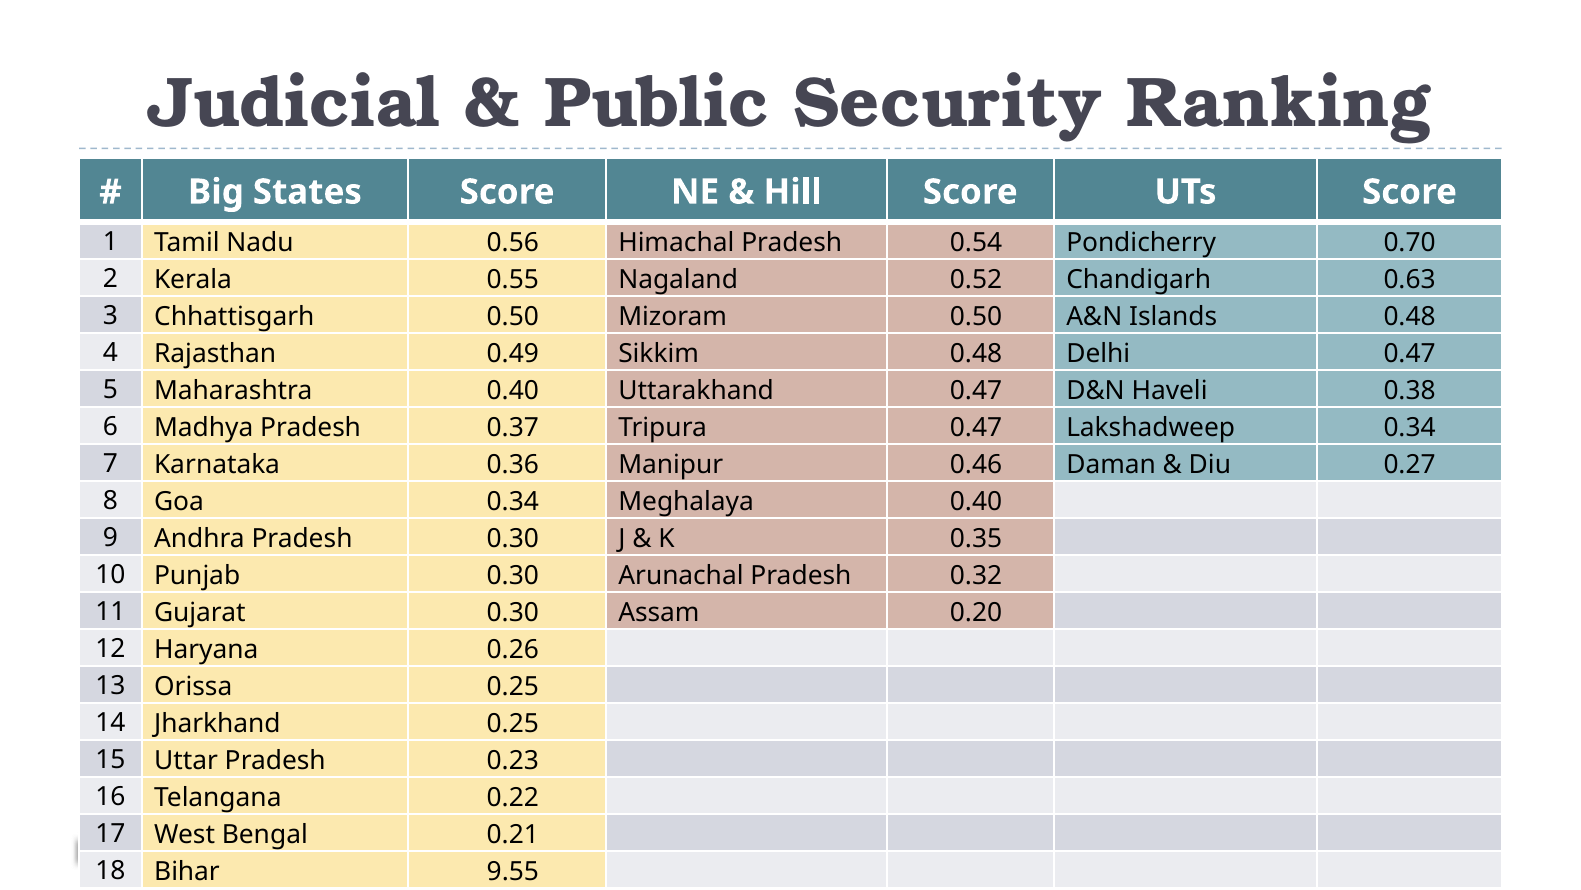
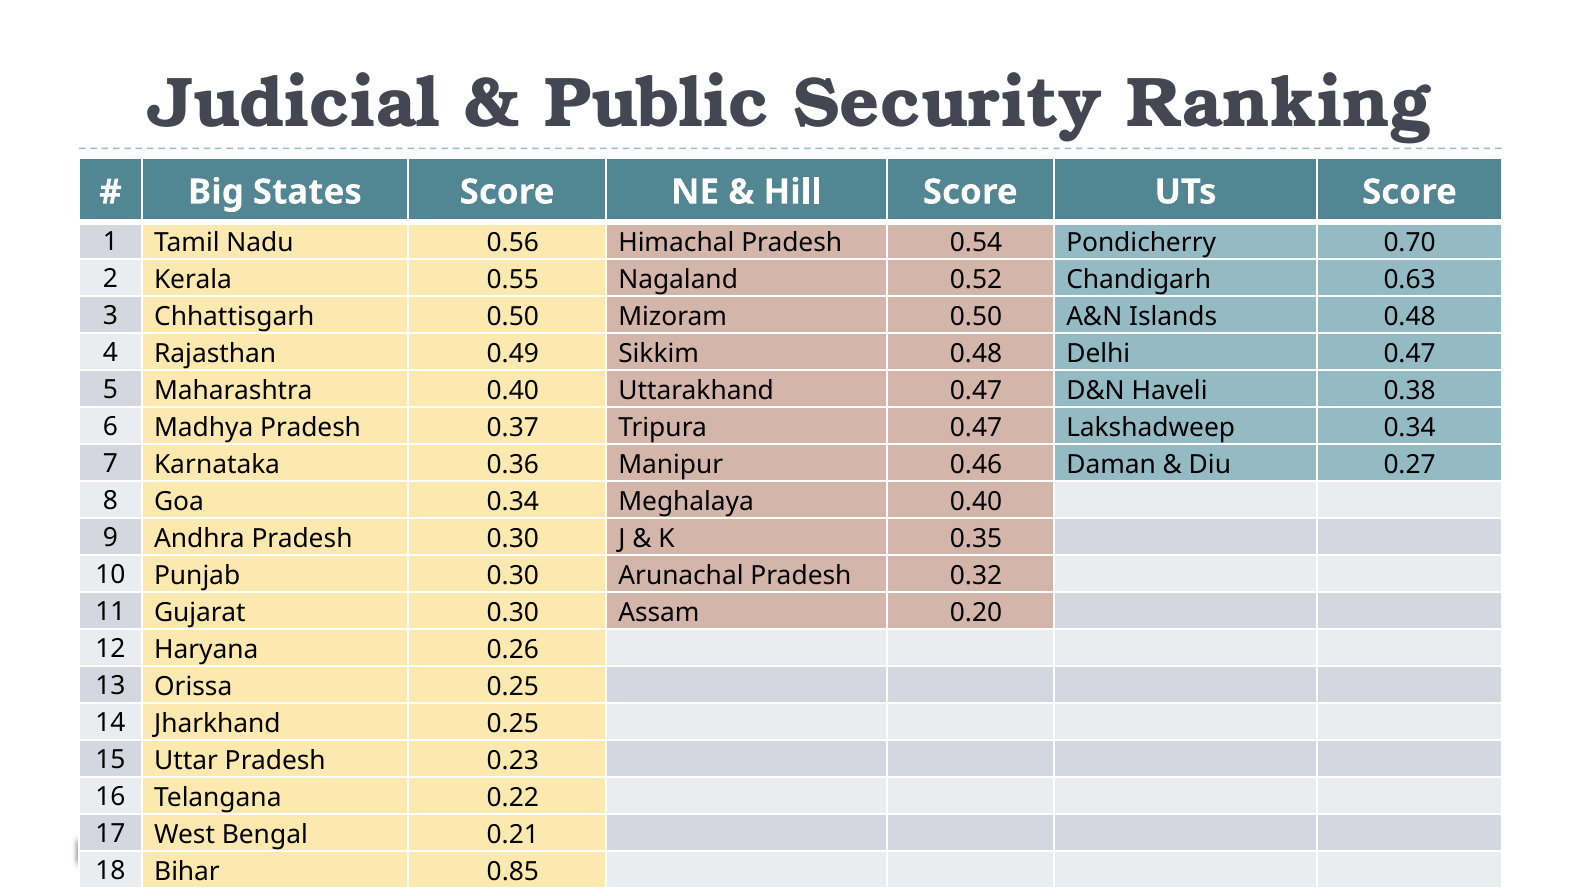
9.55: 9.55 -> 0.85 (513, 871)
